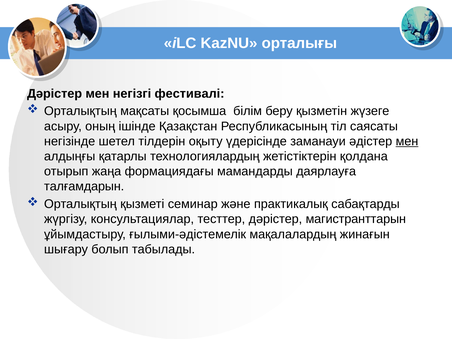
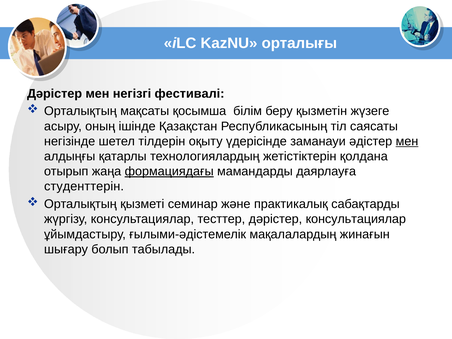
формациядағы underline: none -> present (169, 171)
талғамдарын: талғамдарын -> студенттерін (84, 186)
дәрістер магистранттарын: магистранттарын -> консультациялар (356, 219)
